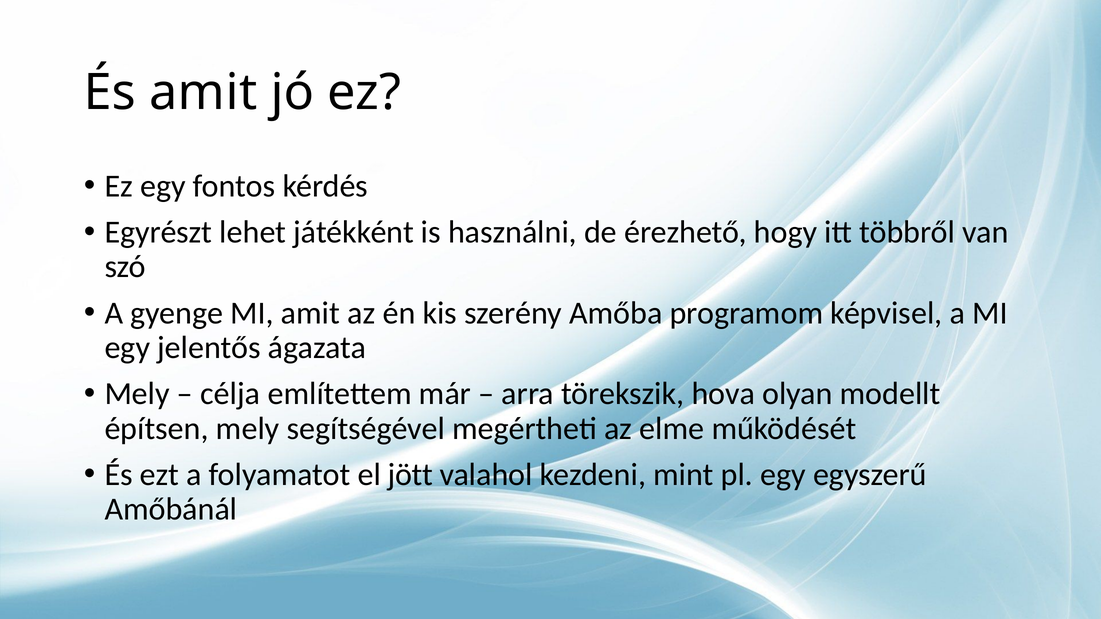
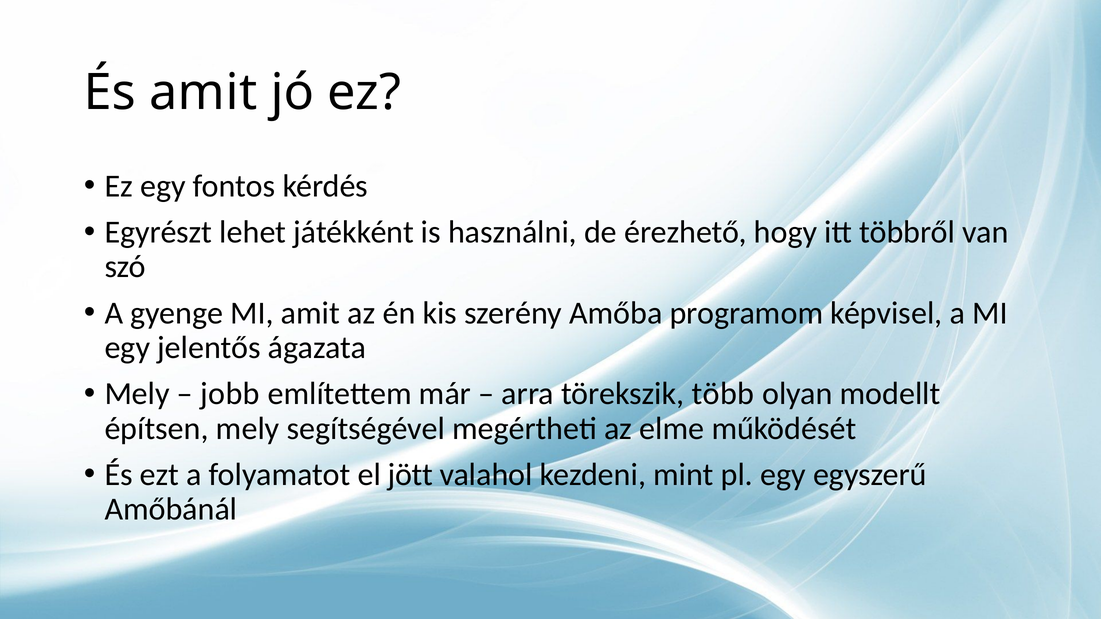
célja: célja -> jobb (230, 394)
hova: hova -> több (723, 394)
